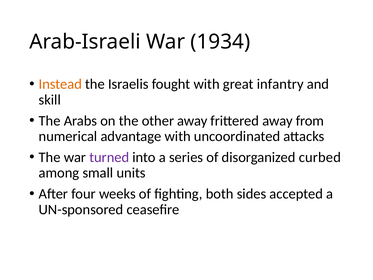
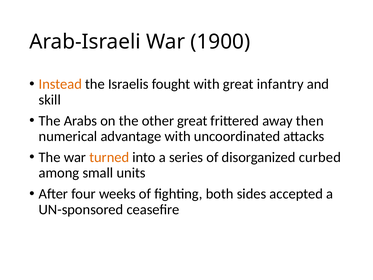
1934: 1934 -> 1900 (220, 42)
other away: away -> great (192, 121)
from: from -> then (310, 121)
turned colour: purple -> orange (109, 157)
